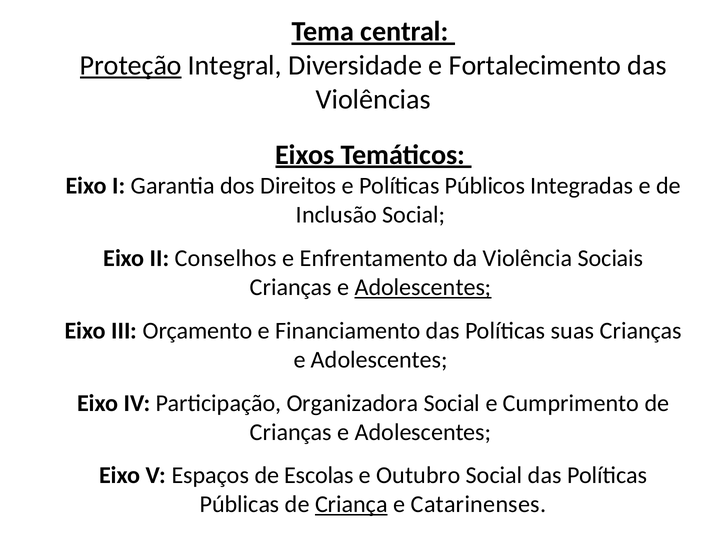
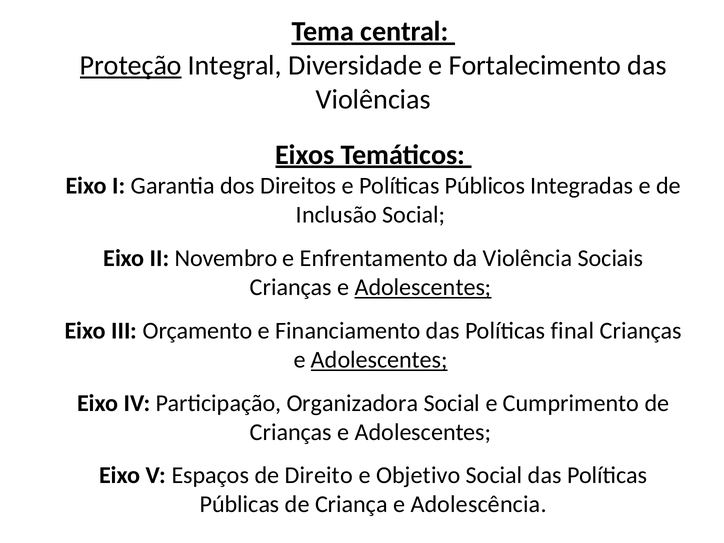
Conselhos: Conselhos -> Novembro (226, 258)
suas: suas -> final (572, 331)
Adolescentes underline: none -> present (379, 360)
Escolas: Escolas -> Direito (319, 475)
Outubro: Outubro -> Objetivo (418, 475)
Criança underline: present -> none (351, 504)
Catarinenses: Catarinenses -> Adolescência (479, 504)
